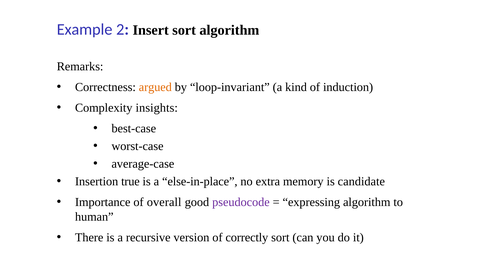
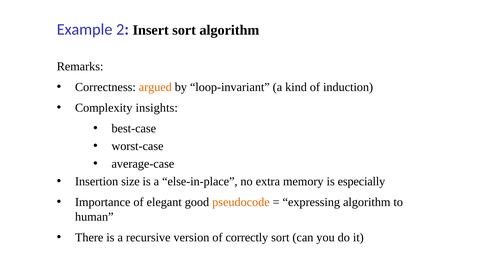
true: true -> size (130, 181)
candidate: candidate -> especially (361, 181)
overall: overall -> elegant (164, 202)
pseudocode colour: purple -> orange (241, 202)
